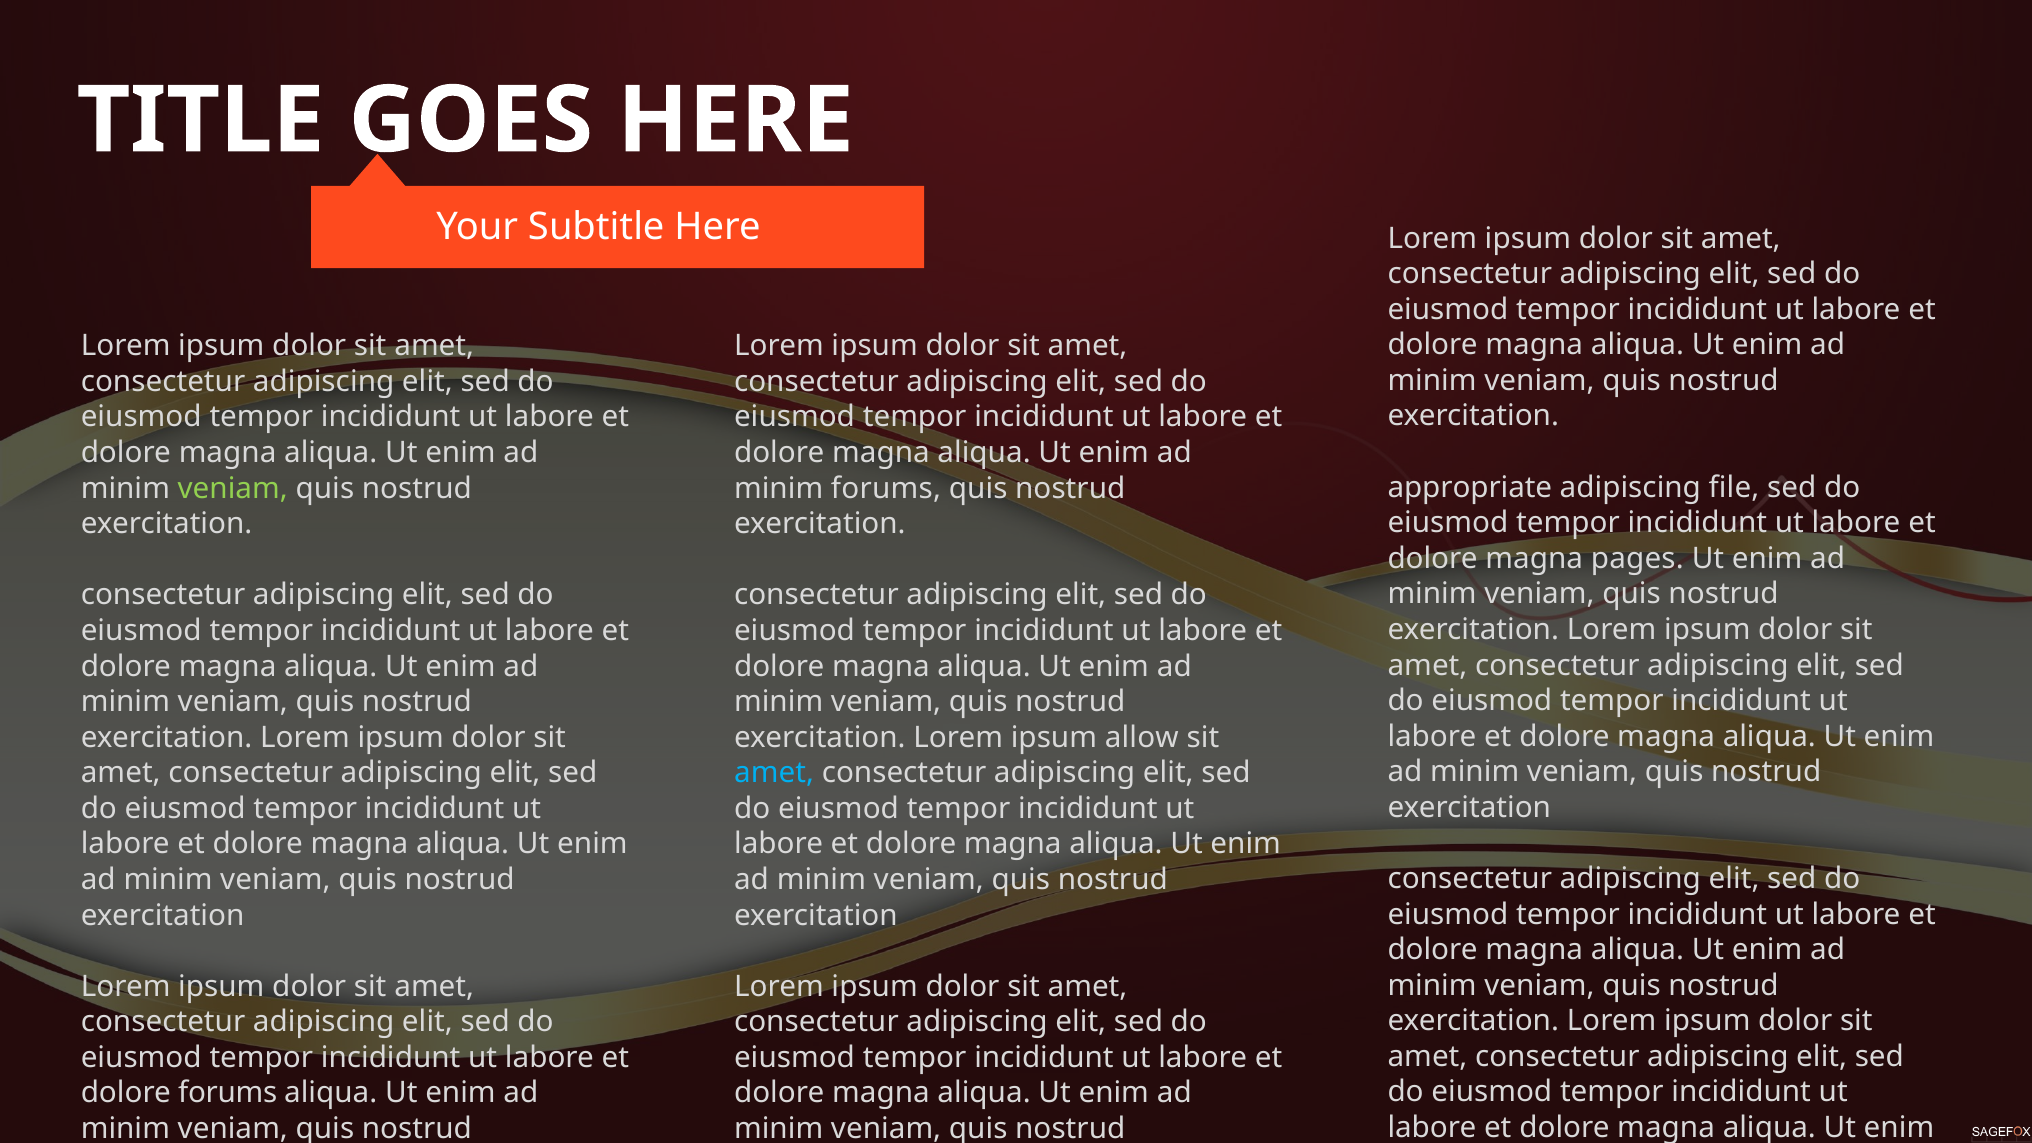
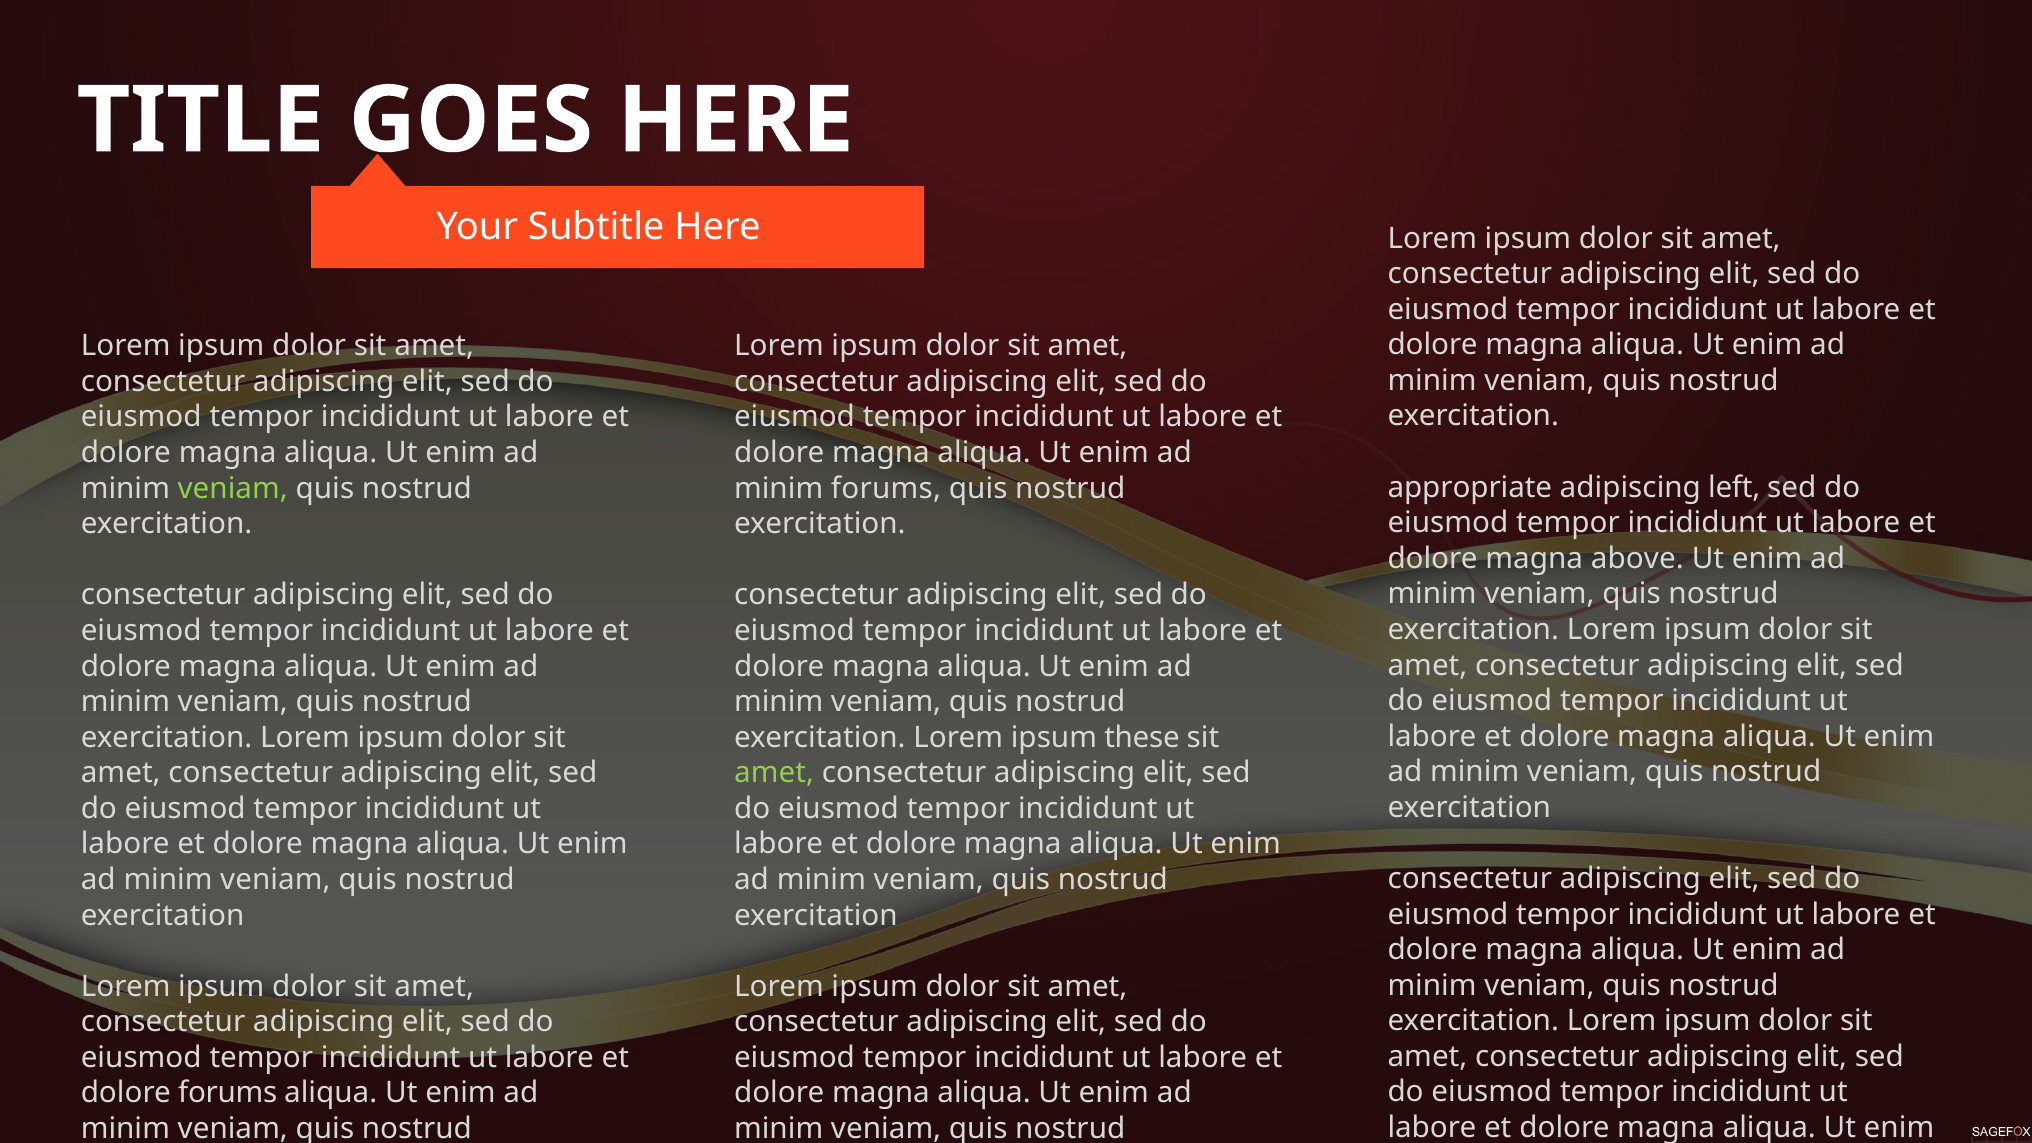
file: file -> left (1734, 487)
pages: pages -> above (1637, 558)
allow: allow -> these (1142, 737)
amet colour: light blue -> light green (774, 773)
